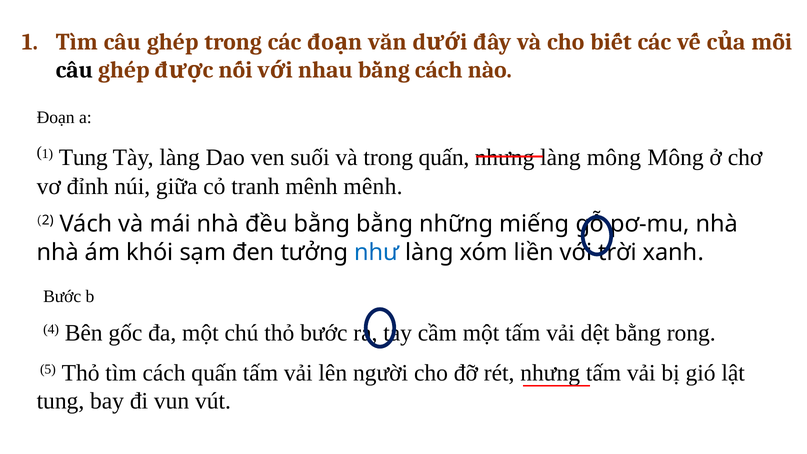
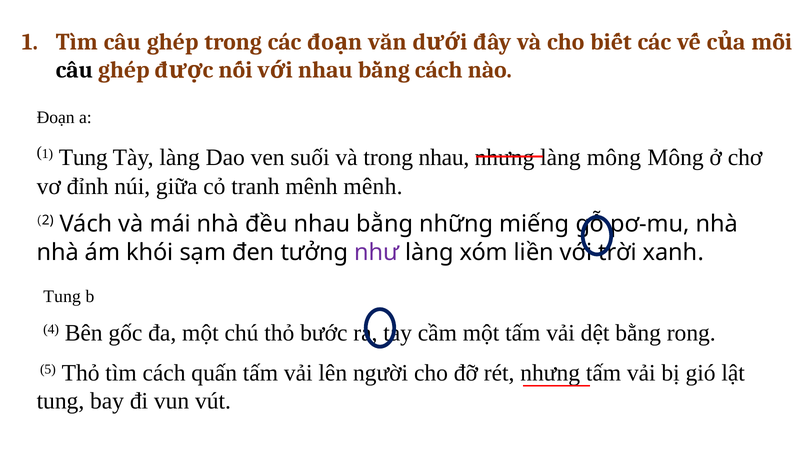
trong quấn: quấn -> nhau (444, 158)
đều bằng: bằng -> nhau (322, 224)
như colour: blue -> purple (377, 252)
Bước: Bước -> Tung (62, 296)
